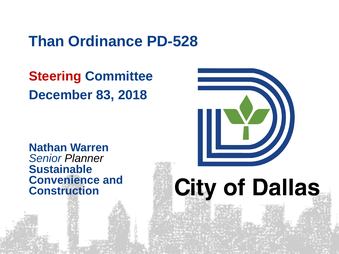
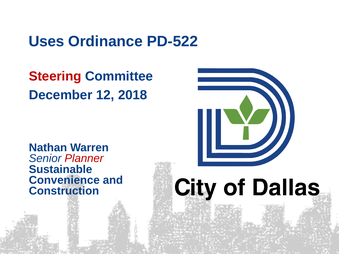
Than: Than -> Uses (46, 41)
PD-528: PD-528 -> PD-522 (172, 41)
83: 83 -> 12 (105, 95)
Planner colour: black -> red (84, 159)
